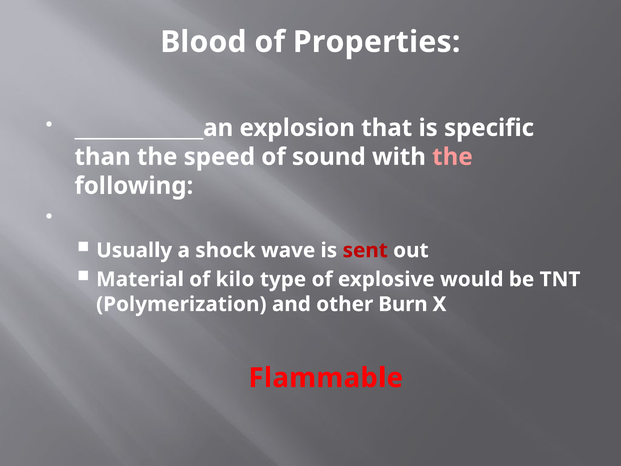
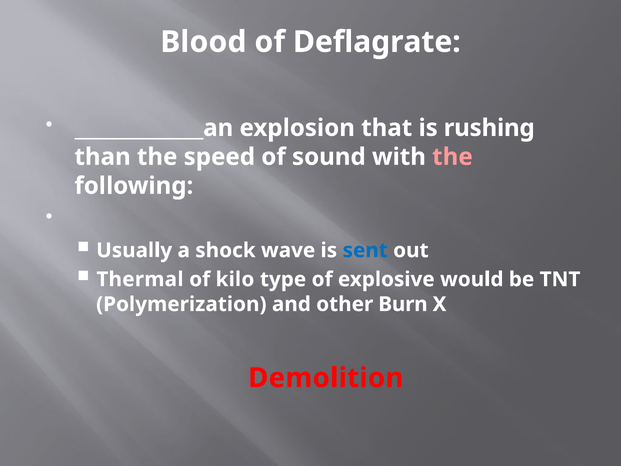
Properties: Properties -> Deflagrate (377, 42)
specific: specific -> rushing (489, 128)
sent colour: red -> blue (365, 250)
Material: Material -> Thermal (140, 279)
Flammable: Flammable -> Demolition (326, 378)
